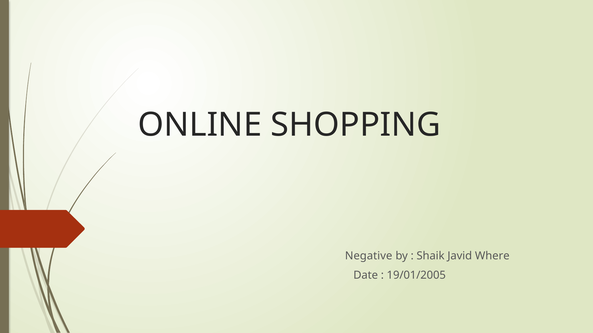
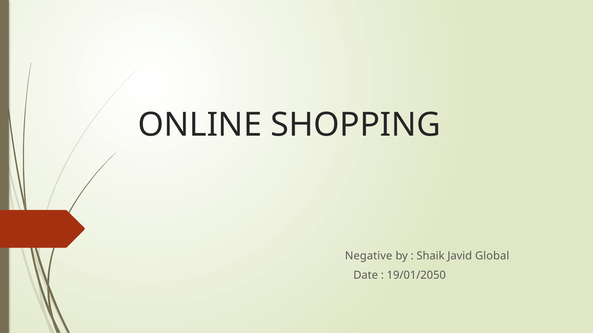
Where: Where -> Global (492, 256)
19/01/2005: 19/01/2005 -> 19/01/2050 (416, 276)
